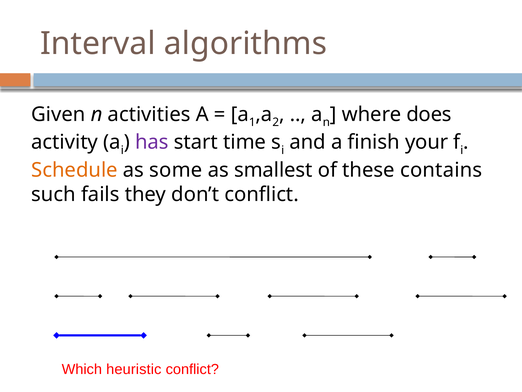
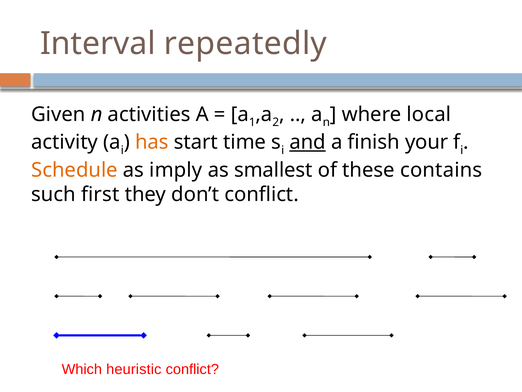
algorithms: algorithms -> repeatedly (245, 44)
does: does -> local (429, 114)
has colour: purple -> orange (152, 142)
and underline: none -> present (308, 142)
some: some -> imply (176, 170)
fails: fails -> first (100, 194)
